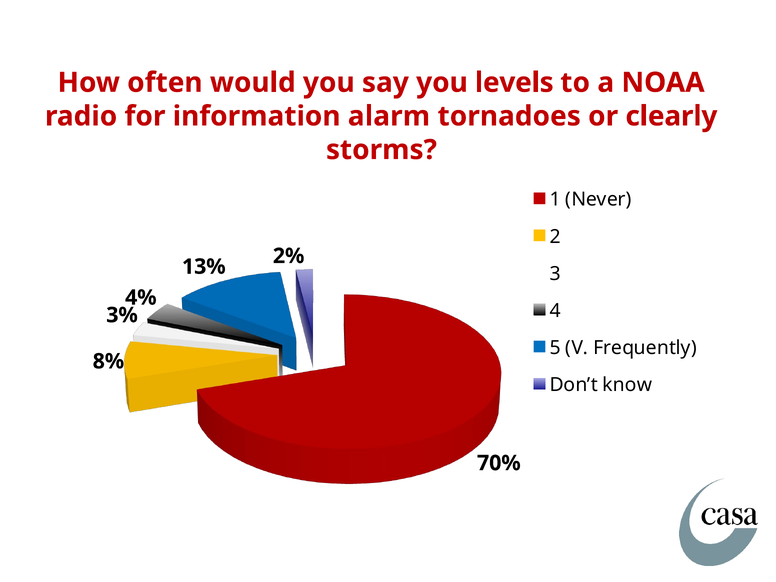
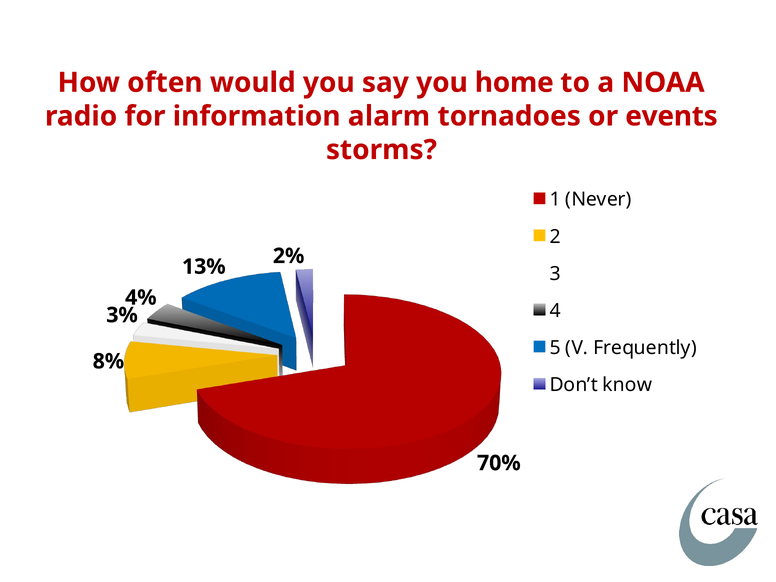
levels: levels -> home (514, 83)
clearly: clearly -> events (671, 116)
